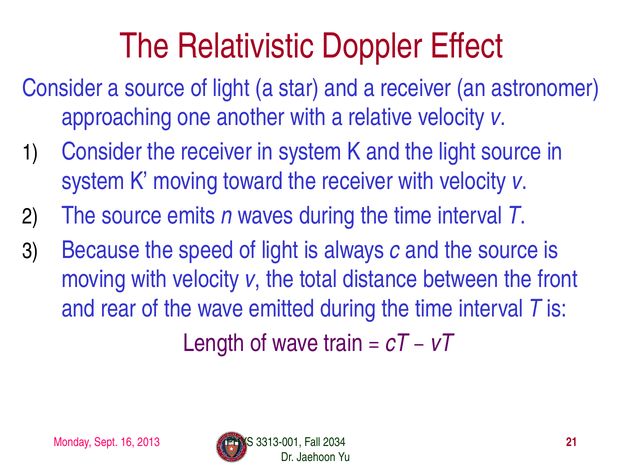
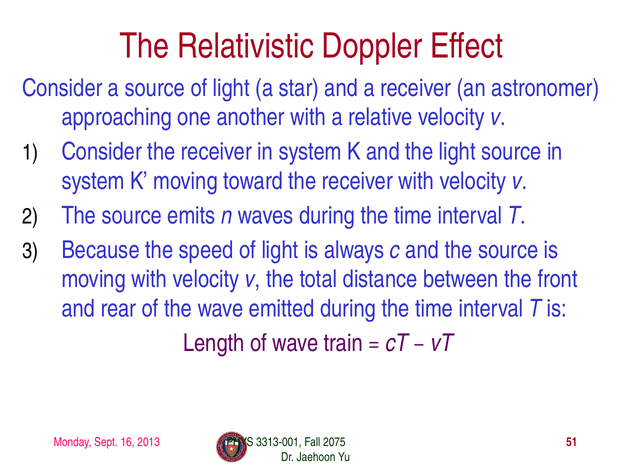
2034: 2034 -> 2075 (334, 443)
21: 21 -> 51 (572, 443)
